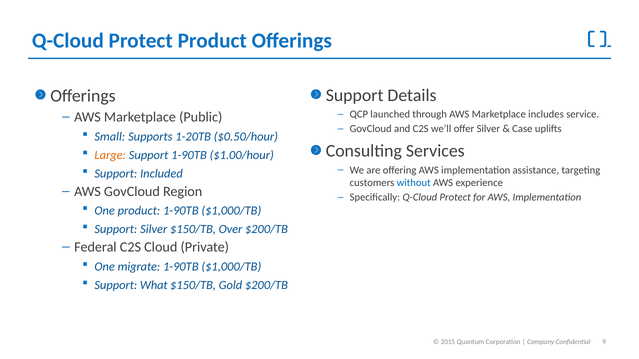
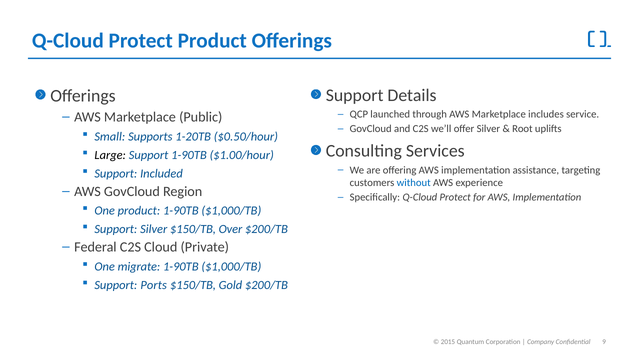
Case: Case -> Root (522, 129)
Large colour: orange -> black (110, 155)
What: What -> Ports (154, 285)
